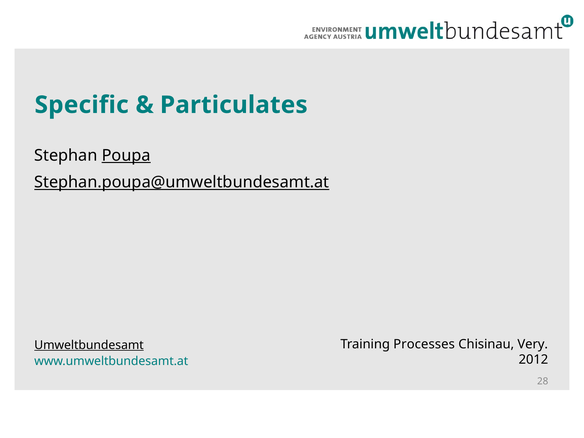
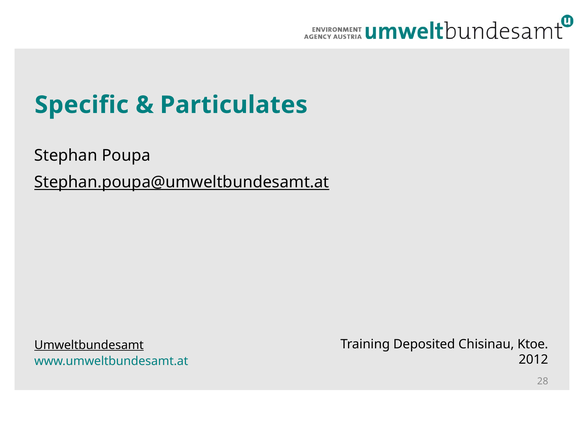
Poupa underline: present -> none (126, 156)
Processes: Processes -> Deposited (424, 344)
Very: Very -> Ktoe (533, 344)
